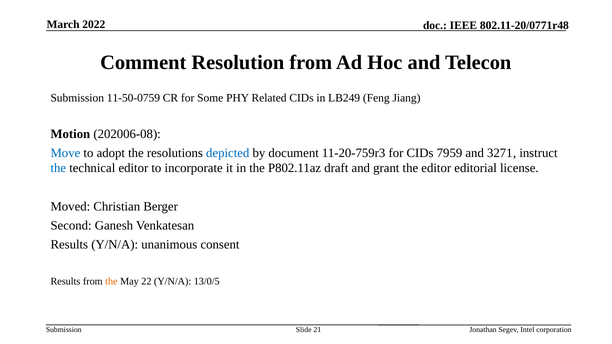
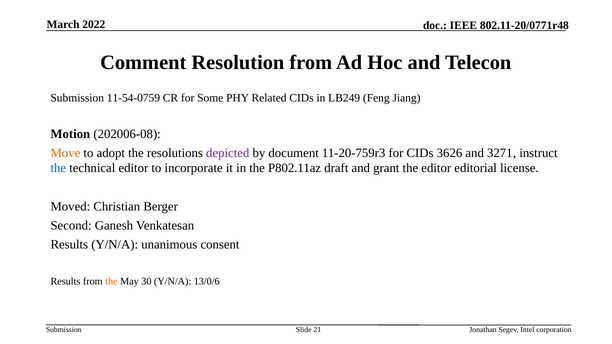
11-50-0759: 11-50-0759 -> 11-54-0759 (133, 98)
Move colour: blue -> orange (65, 153)
depicted colour: blue -> purple (228, 153)
7959: 7959 -> 3626 (449, 153)
22: 22 -> 30 (146, 282)
13/0/5: 13/0/5 -> 13/0/6 (207, 282)
